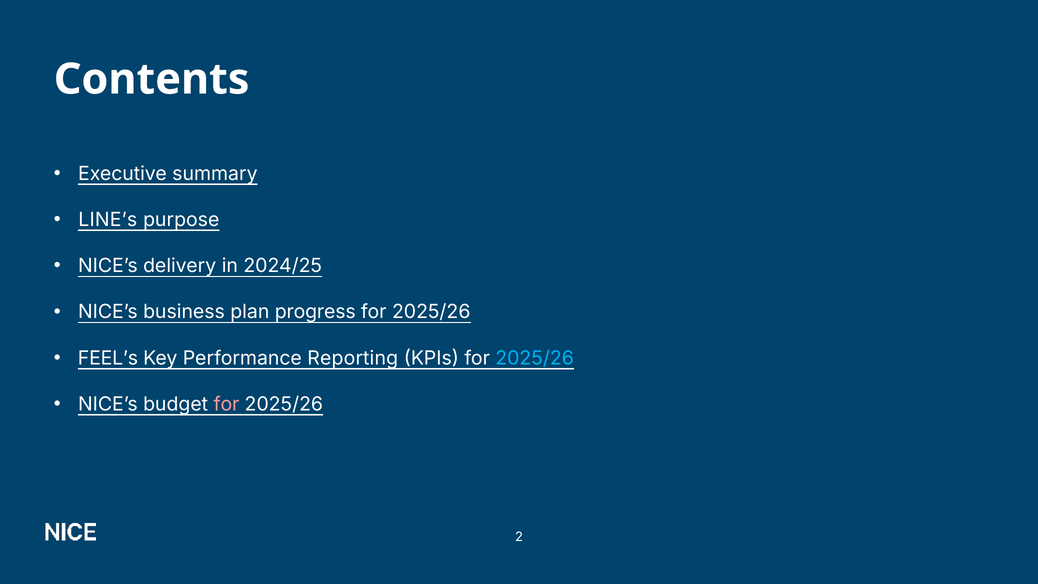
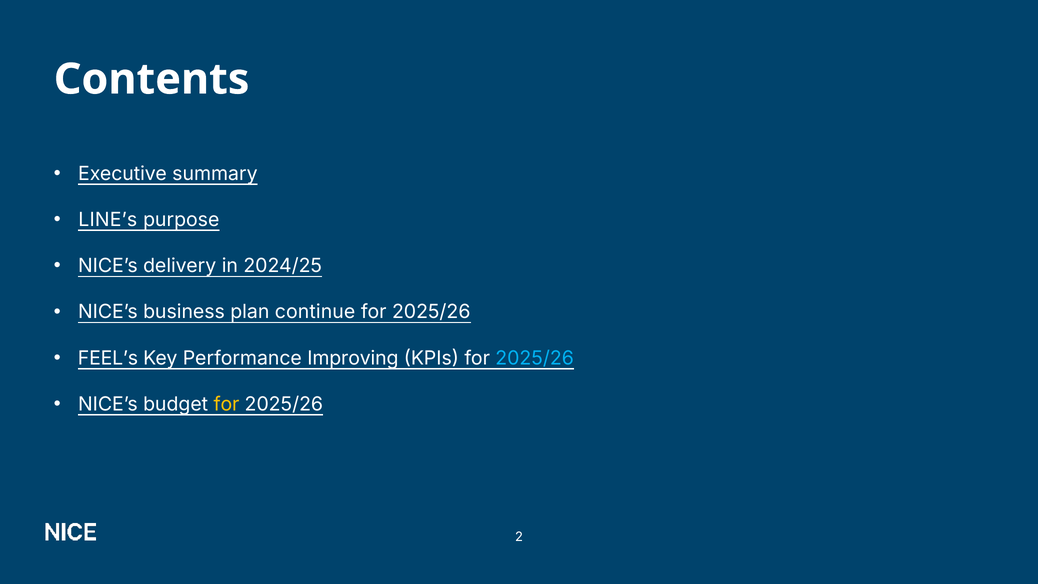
progress: progress -> continue (315, 312)
Reporting: Reporting -> Improving (353, 358)
for colour: pink -> yellow (227, 404)
